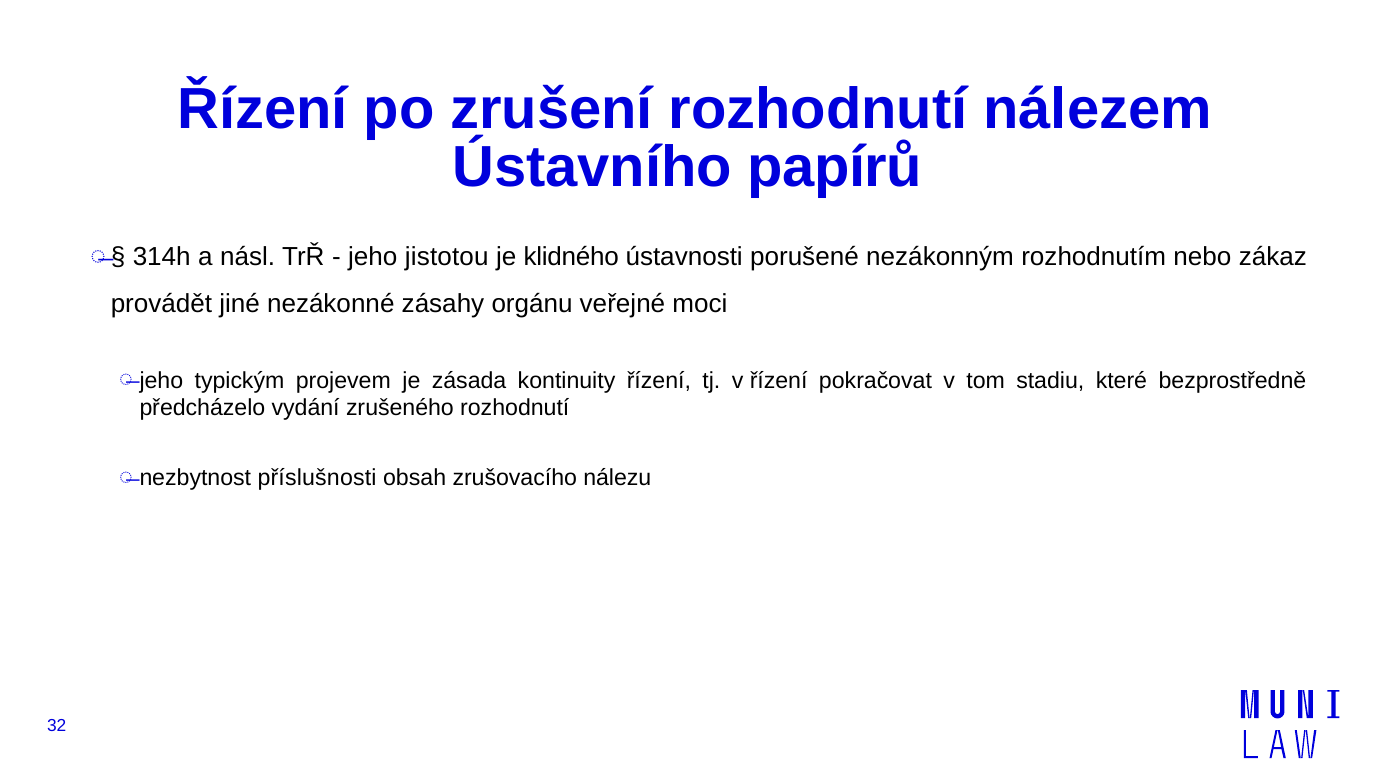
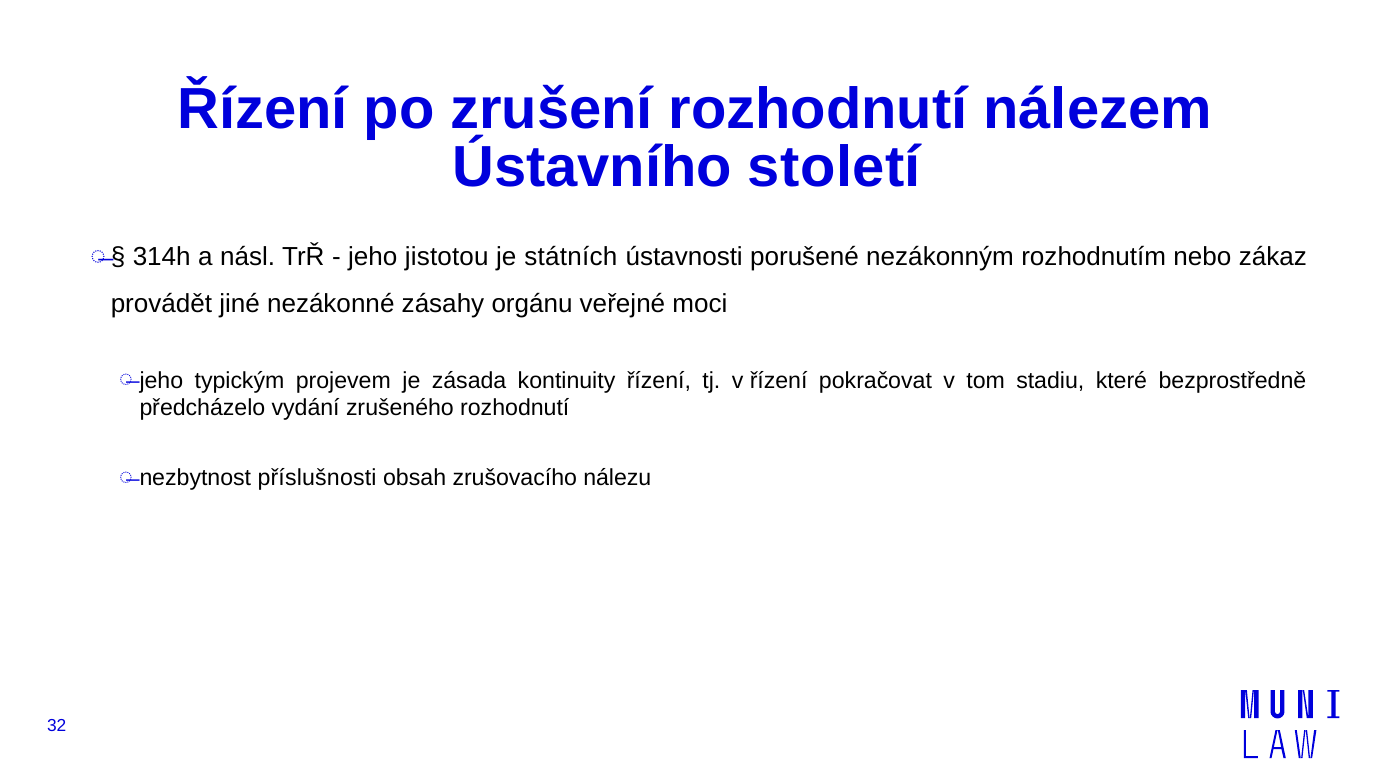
papírů: papírů -> století (834, 167)
klidného: klidného -> státních (571, 257)
